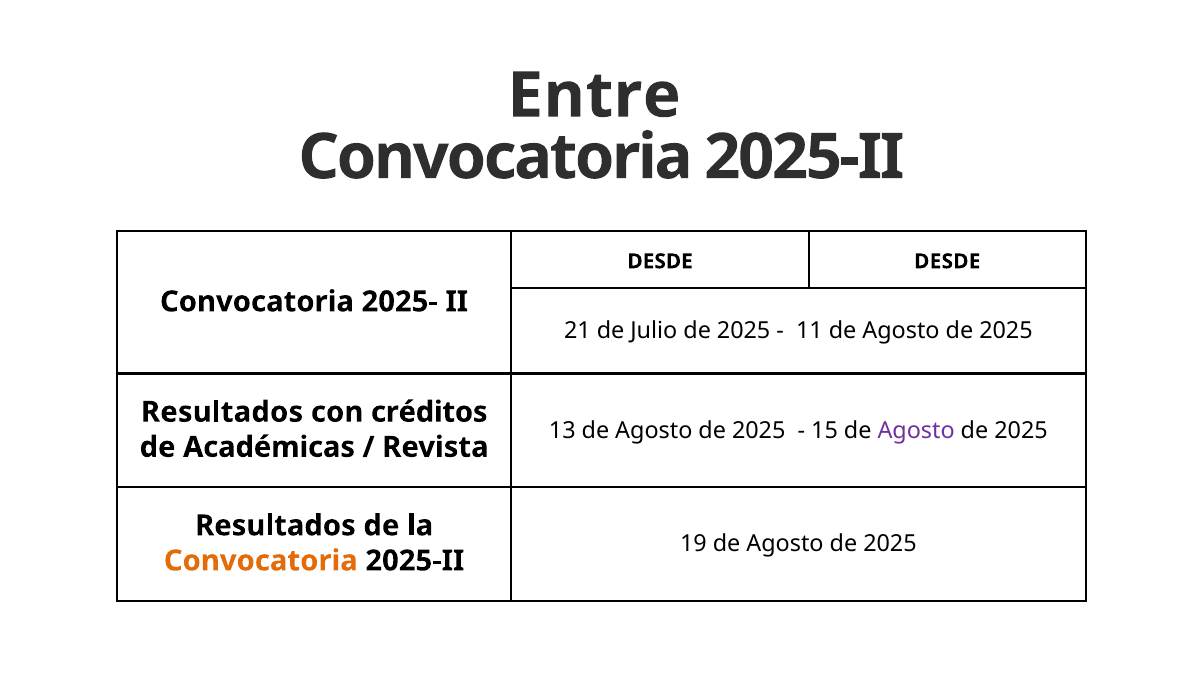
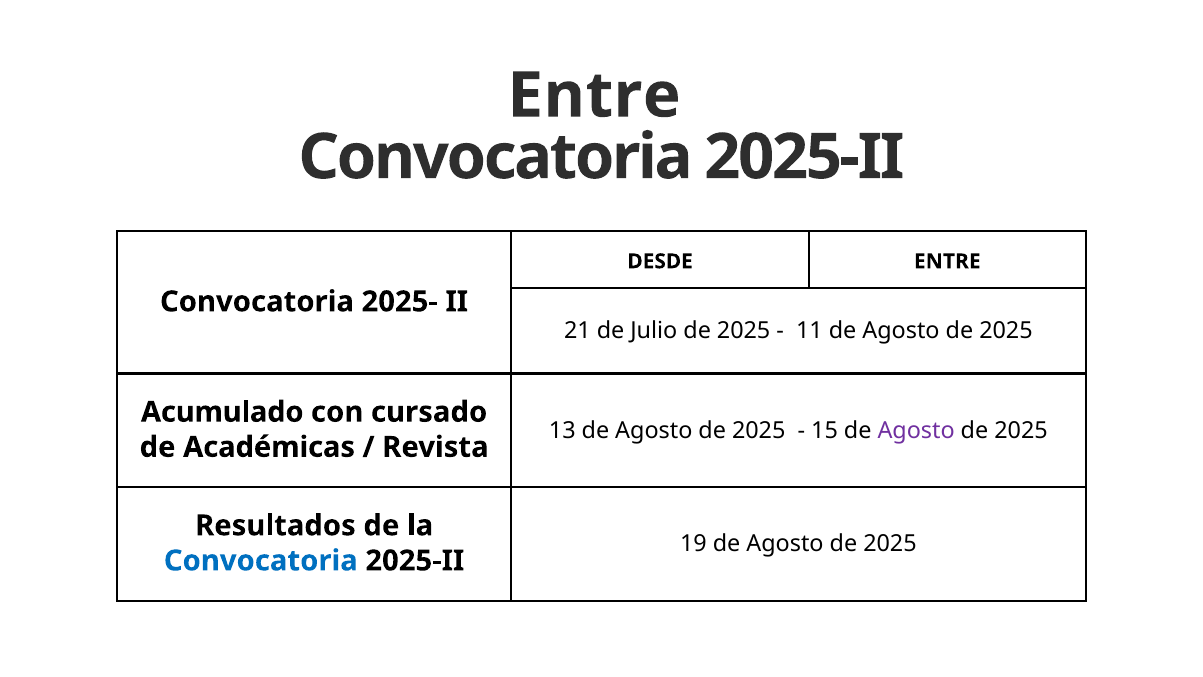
DESDE DESDE: DESDE -> ENTRE (947, 261)
Resultados: Resultados -> Acumulado (222, 412)
créditos: créditos -> cursado (429, 412)
Convocatoria colour: orange -> blue (261, 561)
